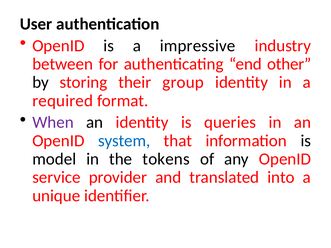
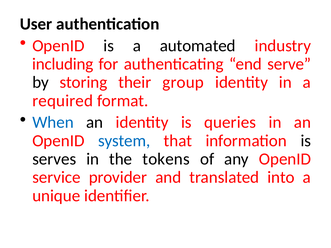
impressive: impressive -> automated (198, 46)
between: between -> including (63, 64)
other: other -> serve (289, 64)
When colour: purple -> blue (53, 122)
model: model -> serves (54, 159)
